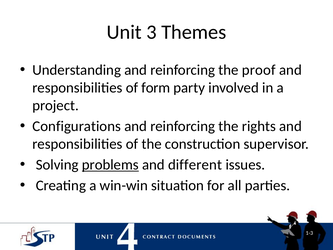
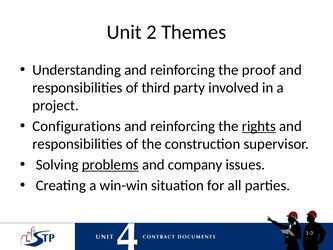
3: 3 -> 2 (152, 32)
form: form -> third (156, 88)
rights underline: none -> present (259, 126)
different: different -> company (195, 165)
